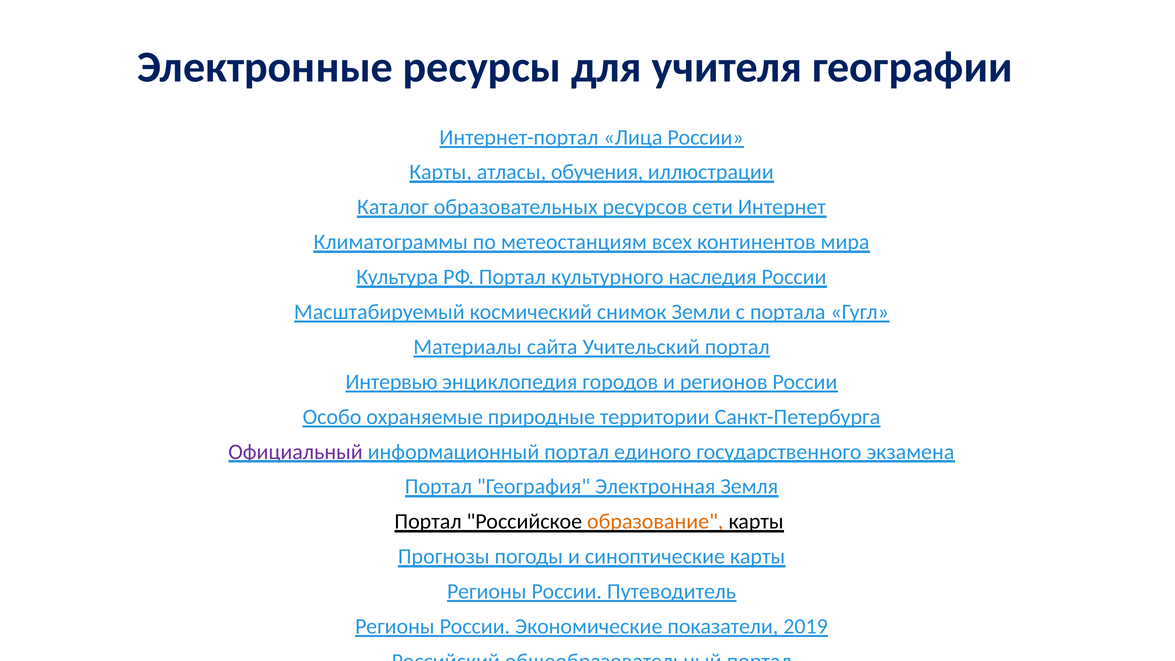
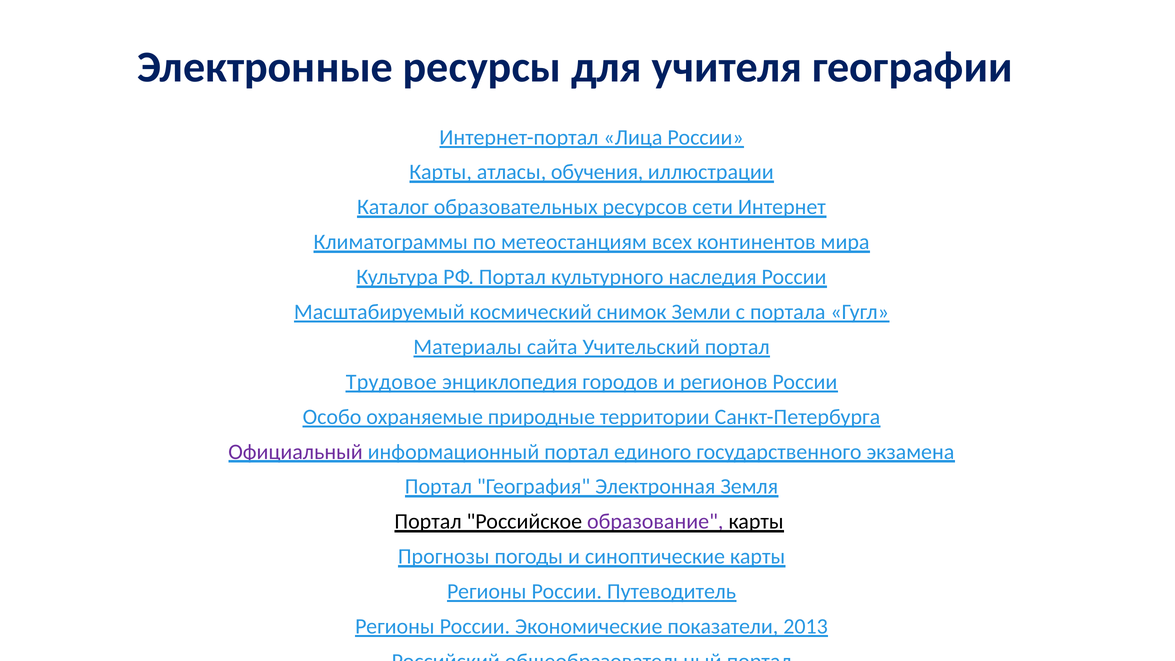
Интервью: Интервью -> Трудовое (391, 382)
образование colour: orange -> purple (655, 522)
2019: 2019 -> 2013 (806, 626)
